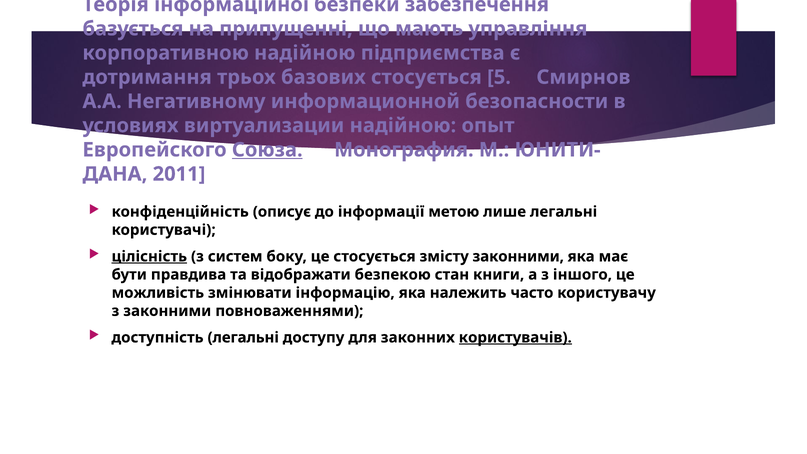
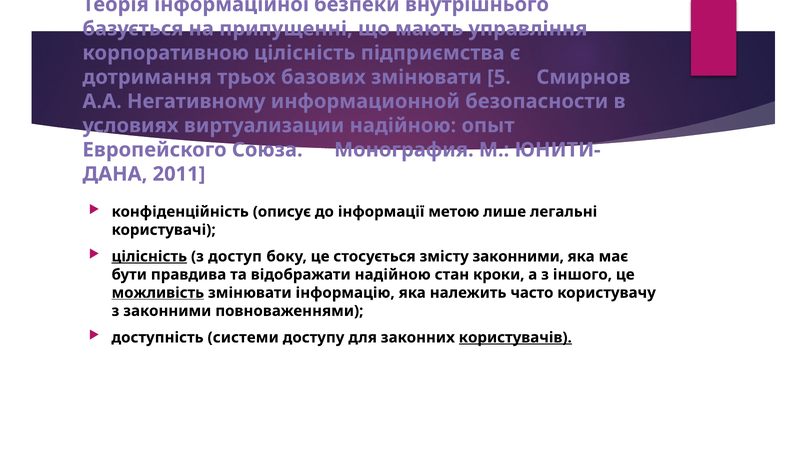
забезпечення: забезпечення -> внутрішнього (477, 5)
корпоративною надійною: надійною -> цілісність (305, 53)
базових стосується: стосується -> змінювати (426, 77)
Союза underline: present -> none (267, 150)
систем: систем -> доступ (235, 256)
відображати безпекою: безпекою -> надійною (393, 275)
книги: книги -> кроки (499, 275)
можливість underline: none -> present (158, 293)
доступність легальні: легальні -> системи (243, 337)
